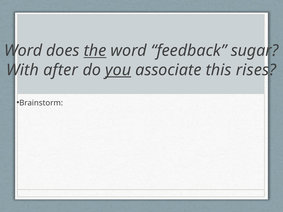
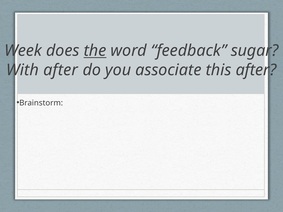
Word: Word -> Week (23, 51)
you underline: present -> none (118, 70)
this rises: rises -> after (256, 70)
